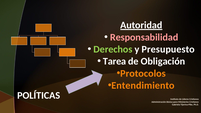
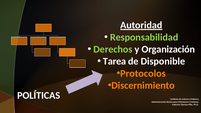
Responsabilidad colour: pink -> light green (144, 37)
Presupuesto: Presupuesto -> Organización (168, 49)
Obligación: Obligación -> Disponible (163, 61)
Entendimiento: Entendimiento -> Discernimiento (143, 85)
